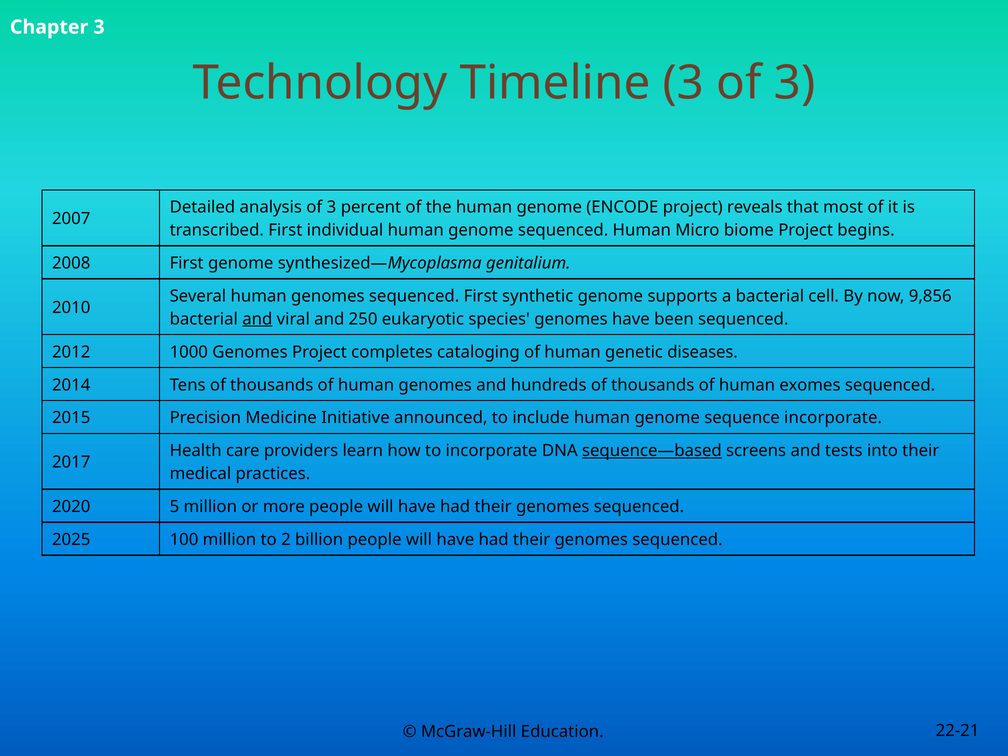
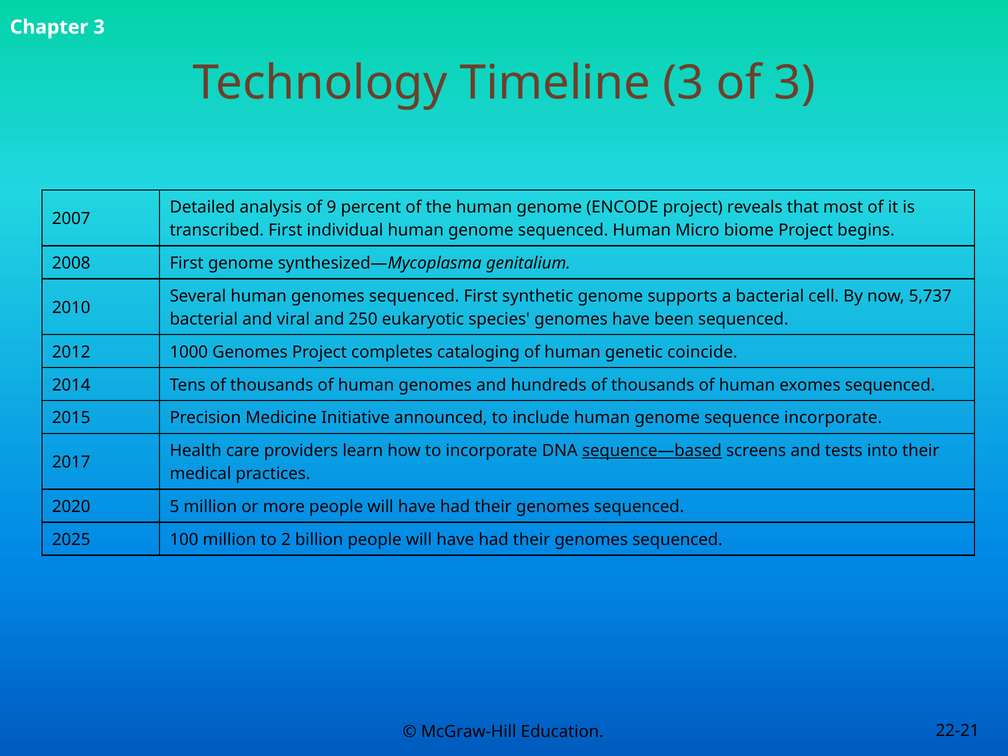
analysis of 3: 3 -> 9 (331, 207)
9,856: 9,856 -> 5,737 (930, 296)
and underline: present -> none (257, 319)
diseases: diseases -> coincide (702, 352)
